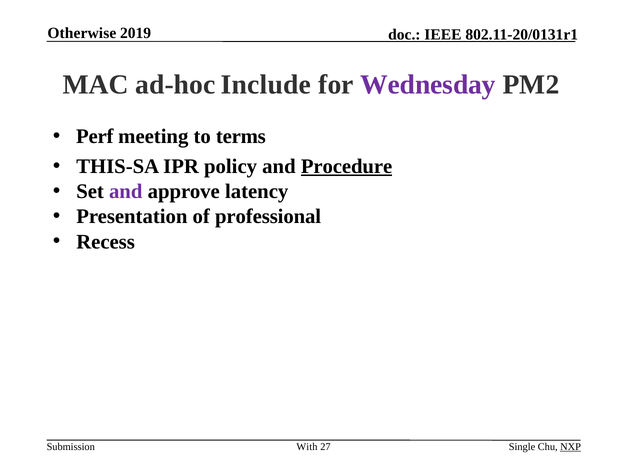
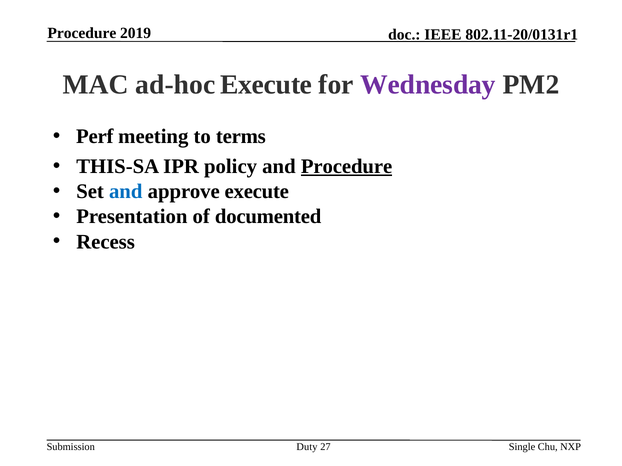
Otherwise: Otherwise -> Procedure (82, 33)
ad-hoc Include: Include -> Execute (266, 85)
and colour: purple -> blue (126, 192)
approve latency: latency -> execute (257, 192)
professional: professional -> documented (268, 217)
With: With -> Duty (307, 447)
NXP underline: present -> none (571, 447)
